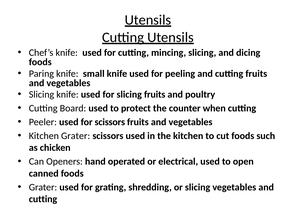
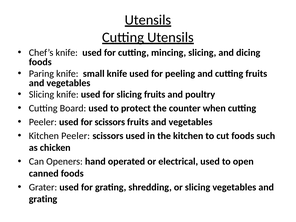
Kitchen Grater: Grater -> Peeler (76, 136)
cutting: cutting -> grating (43, 199)
